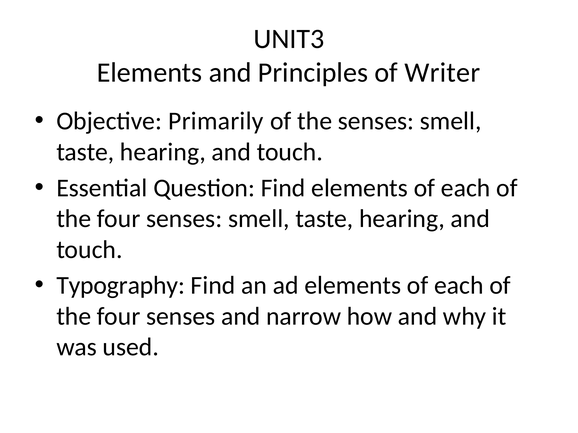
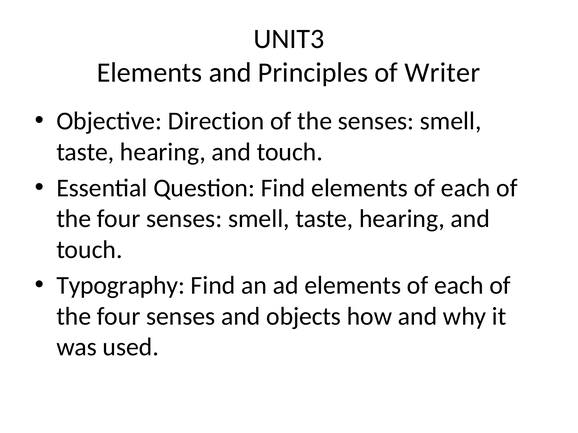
Primarily: Primarily -> Direction (216, 121)
narrow: narrow -> objects (304, 317)
